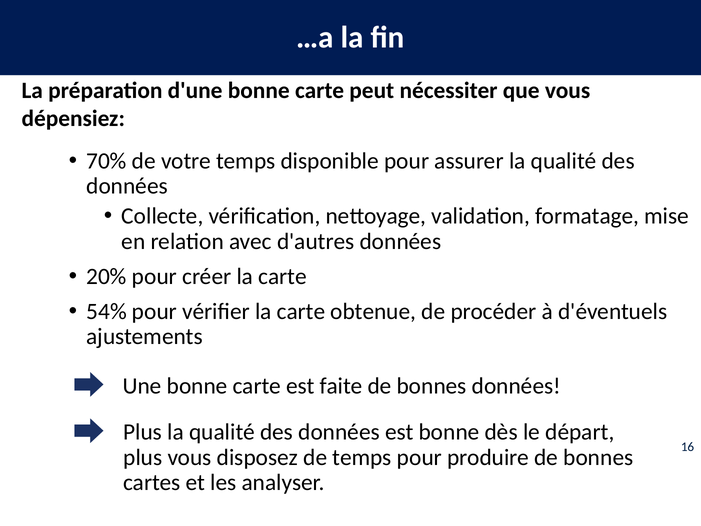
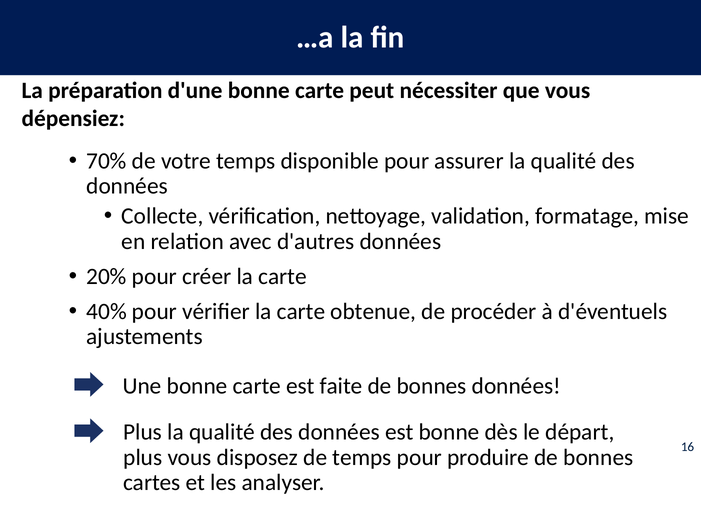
54%: 54% -> 40% (107, 311)
